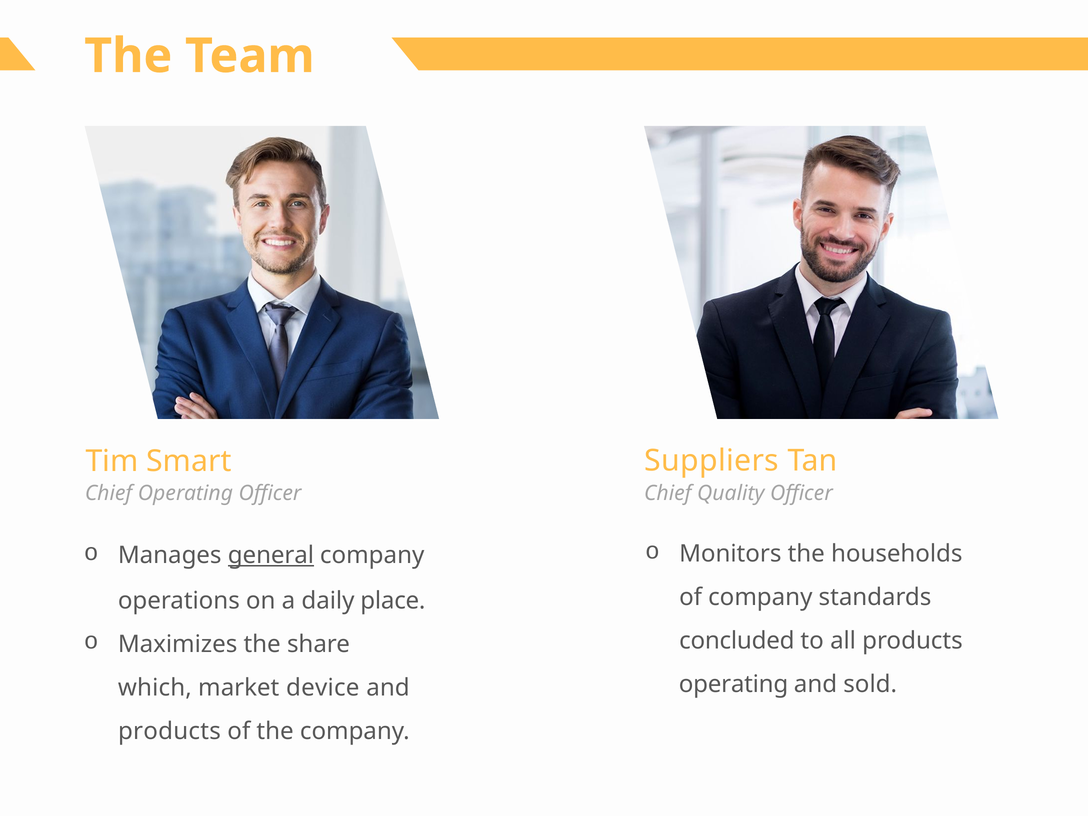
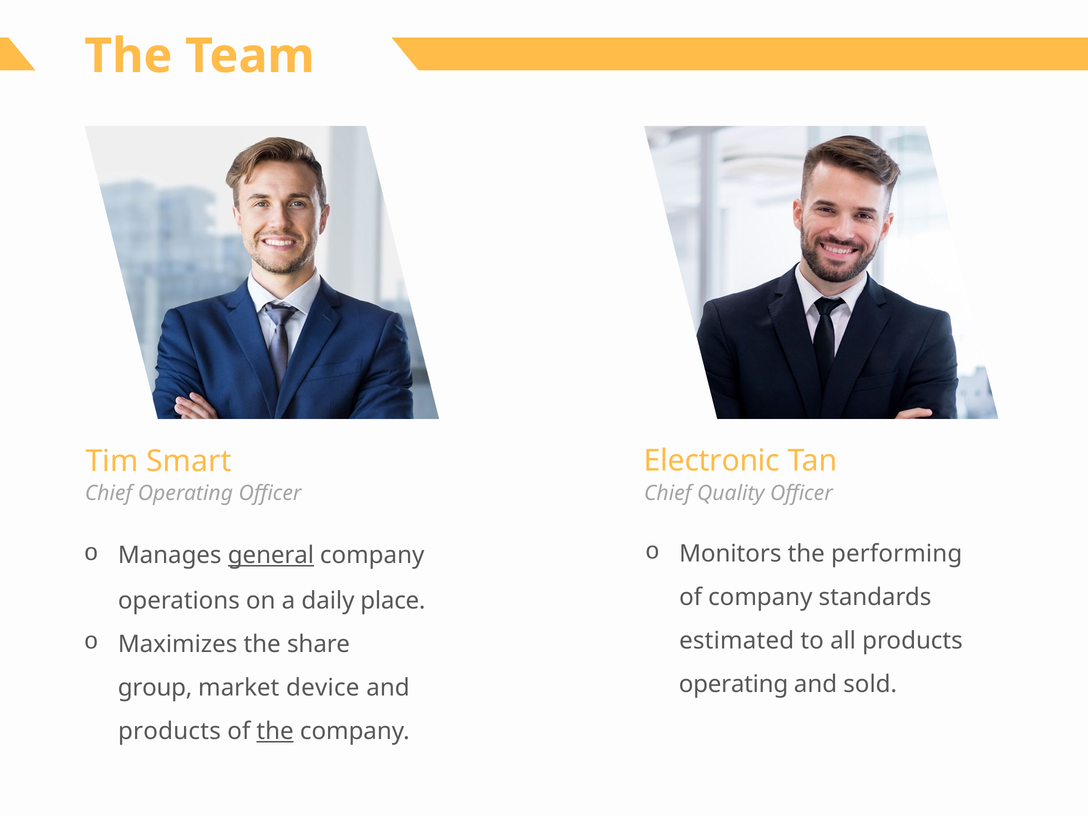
Suppliers: Suppliers -> Electronic (712, 461)
households: households -> performing (897, 554)
concluded: concluded -> estimated (737, 641)
which: which -> group (155, 688)
the underline: none -> present (275, 731)
